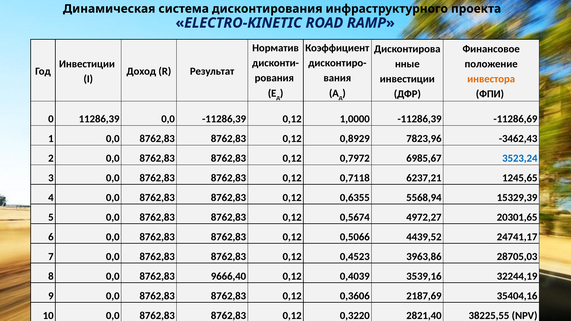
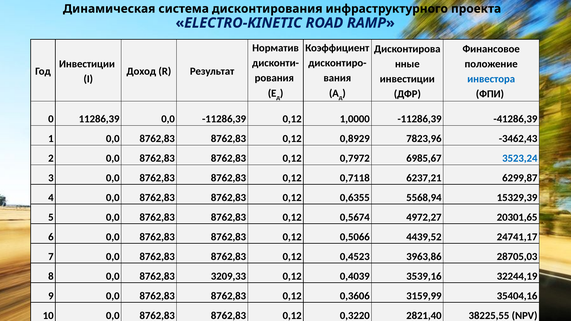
инвестора colour: orange -> blue (491, 79)
-11286,69: -11286,69 -> -41286,39 (515, 119)
1245,65: 1245,65 -> 6299,87 (520, 178)
9666,40: 9666,40 -> 3209,33 (228, 276)
2187,69: 2187,69 -> 3159,99 (424, 296)
